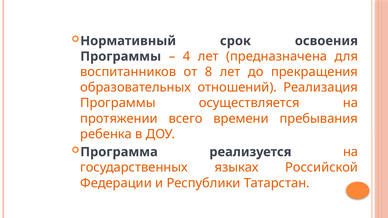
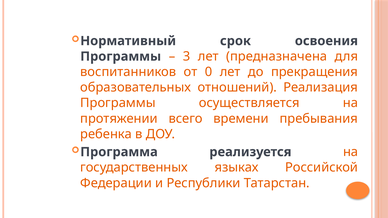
4: 4 -> 3 (187, 56)
8: 8 -> 0 (209, 72)
